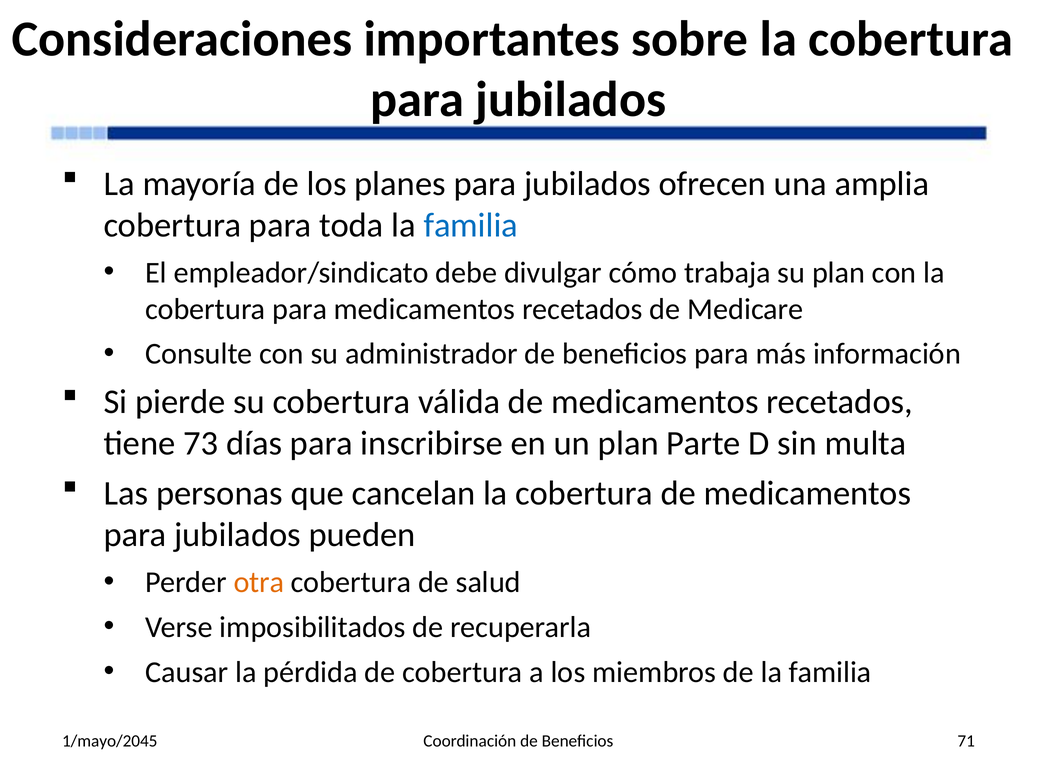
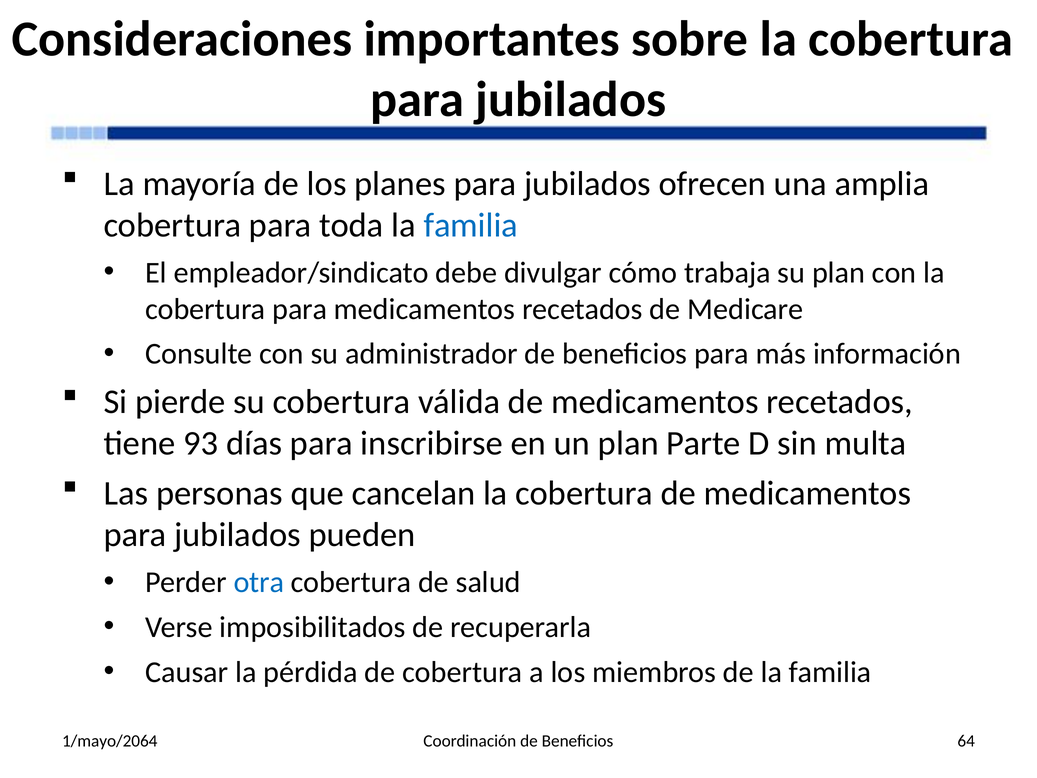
73: 73 -> 93 (201, 443)
otra colour: orange -> blue (259, 582)
1/mayo/2045: 1/mayo/2045 -> 1/mayo/2064 (110, 741)
71: 71 -> 64 (966, 741)
